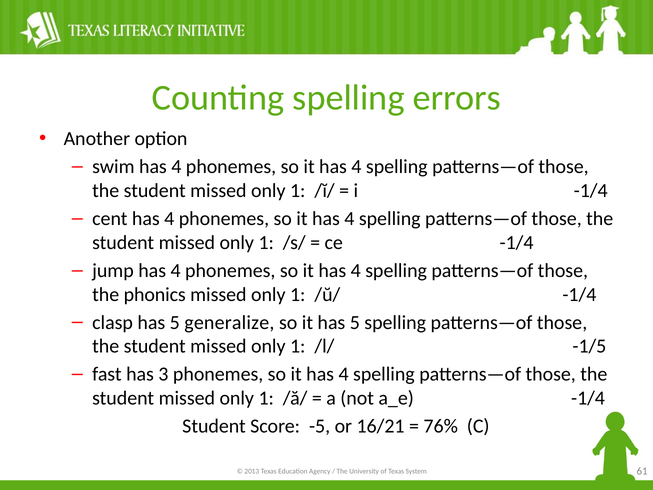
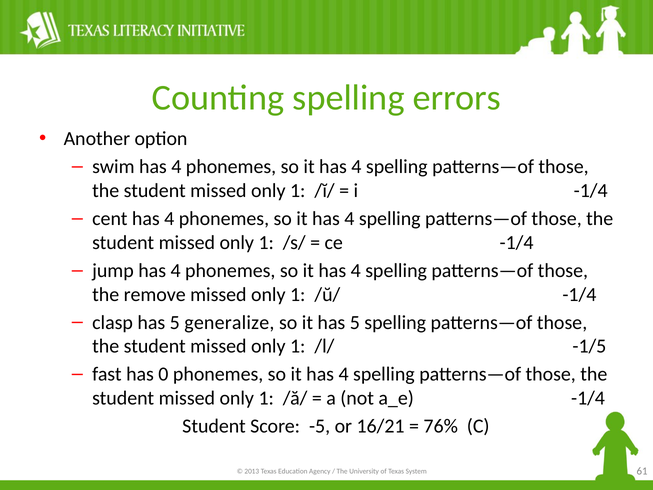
phonics: phonics -> remove (155, 294)
3: 3 -> 0 (163, 374)
